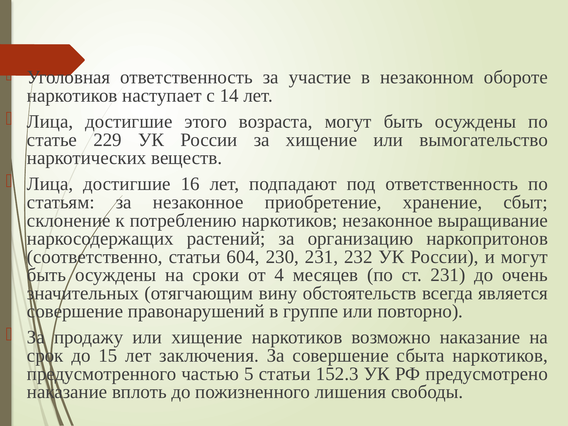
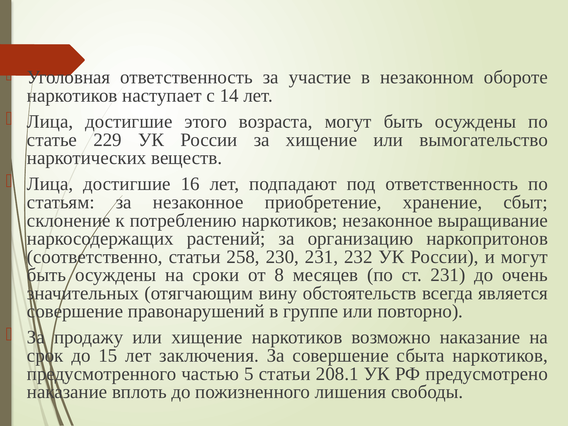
604: 604 -> 258 (243, 257)
4: 4 -> 8 (279, 275)
152.3: 152.3 -> 208.1 (337, 374)
